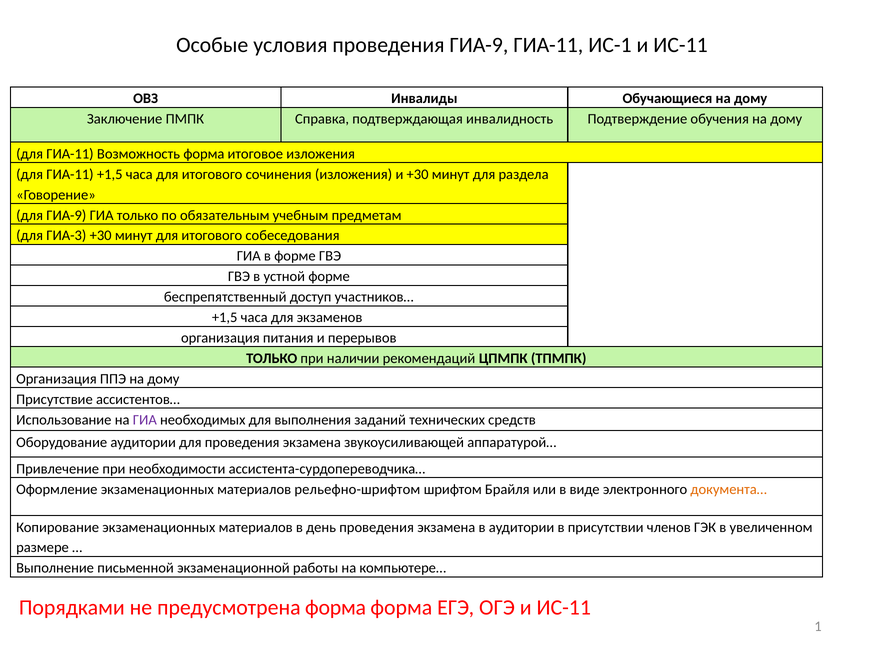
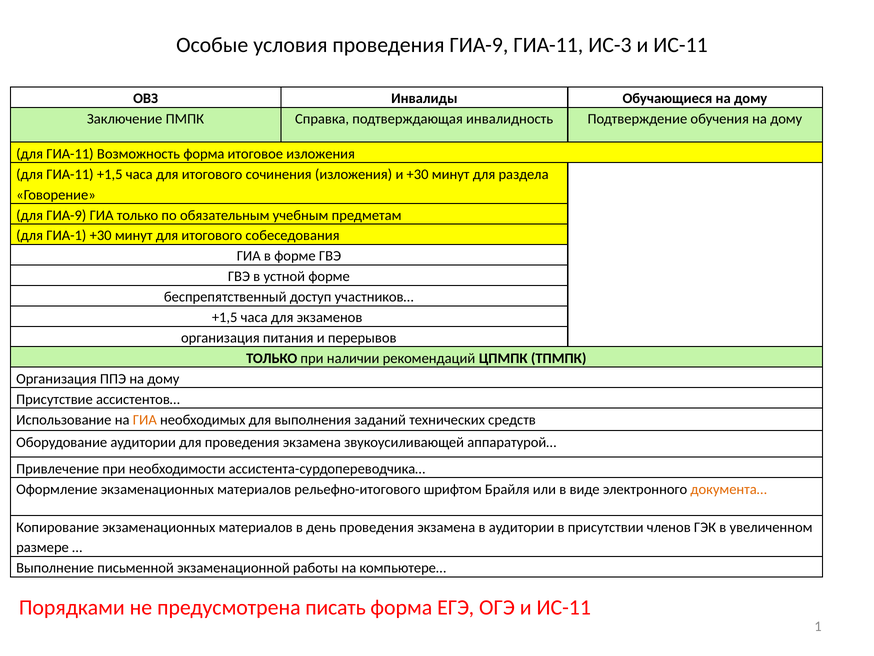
ИС-1: ИС-1 -> ИС-3 (610, 45)
ГИА-3: ГИА-3 -> ГИА-1 (66, 236)
ГИА colour: purple -> orange (145, 419)
рельефно-шрифтом: рельефно-шрифтом -> рельефно-итогового (357, 489)
предусмотрена форма: форма -> писать (336, 607)
